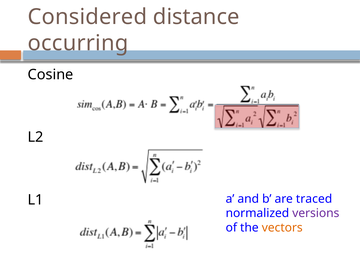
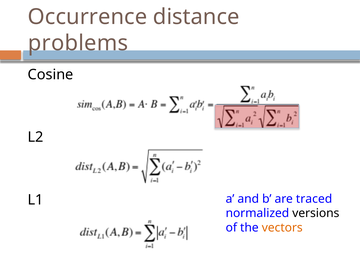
Considered: Considered -> Occurrence (87, 17)
occurring: occurring -> problems (78, 43)
versions colour: purple -> black (316, 213)
